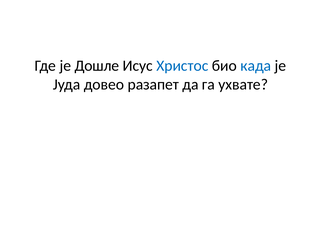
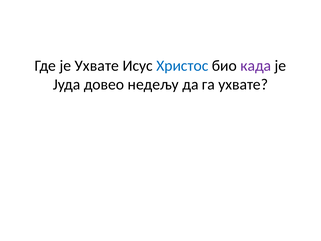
је Дошле: Дошле -> Ухвате (97, 66)
када colour: blue -> purple (256, 66)
разапет: разапет -> недељу (153, 84)
